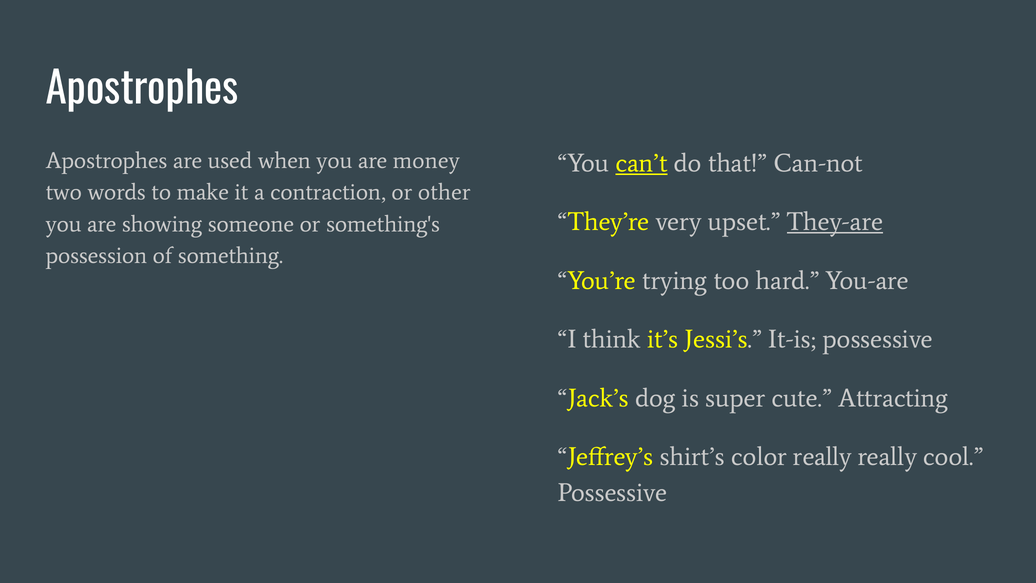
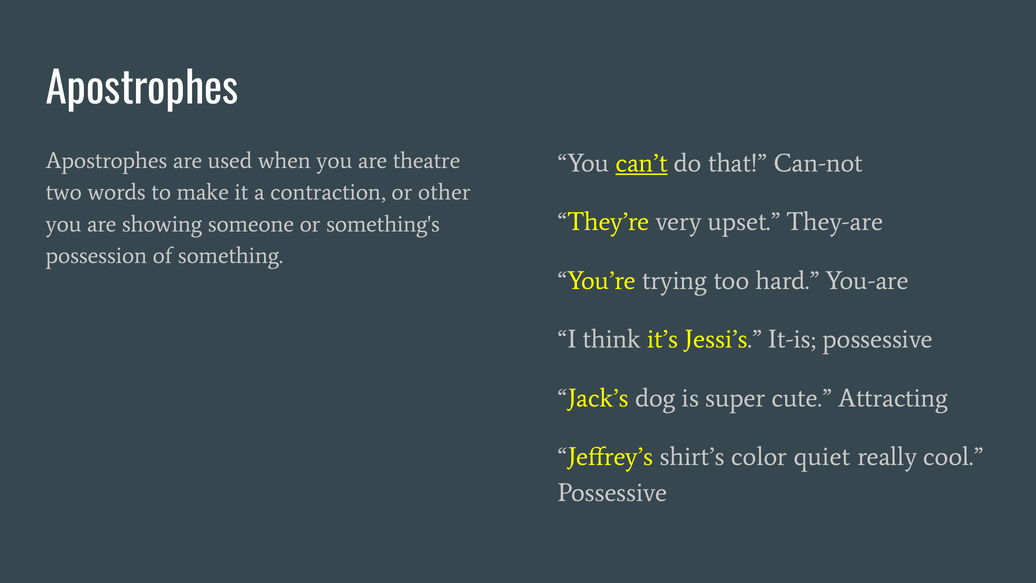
money: money -> theatre (426, 160)
They-are underline: present -> none (835, 222)
color really: really -> quiet (822, 457)
